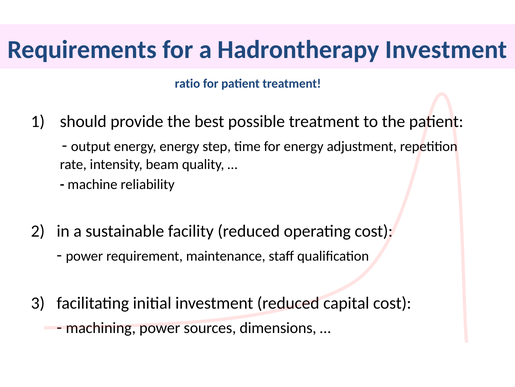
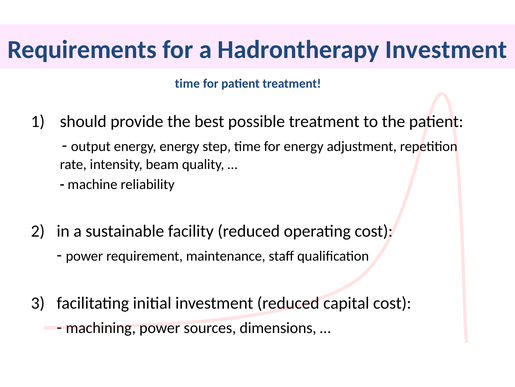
ratio: ratio -> time (187, 84)
